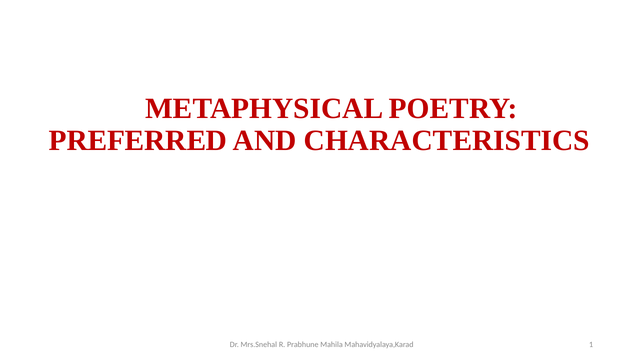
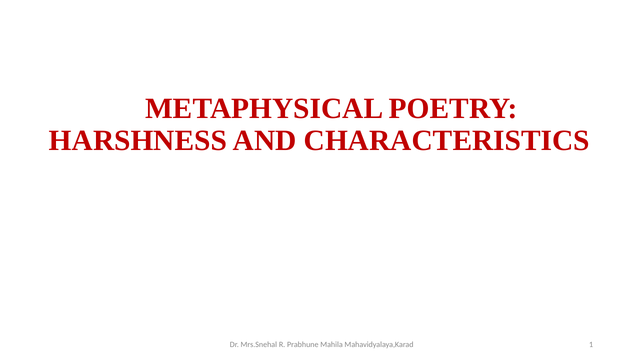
PREFERRED: PREFERRED -> HARSHNESS (138, 140)
